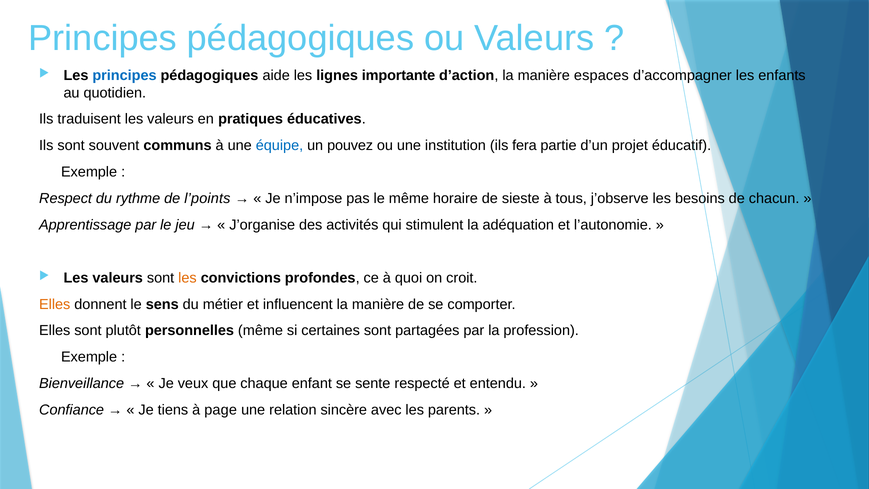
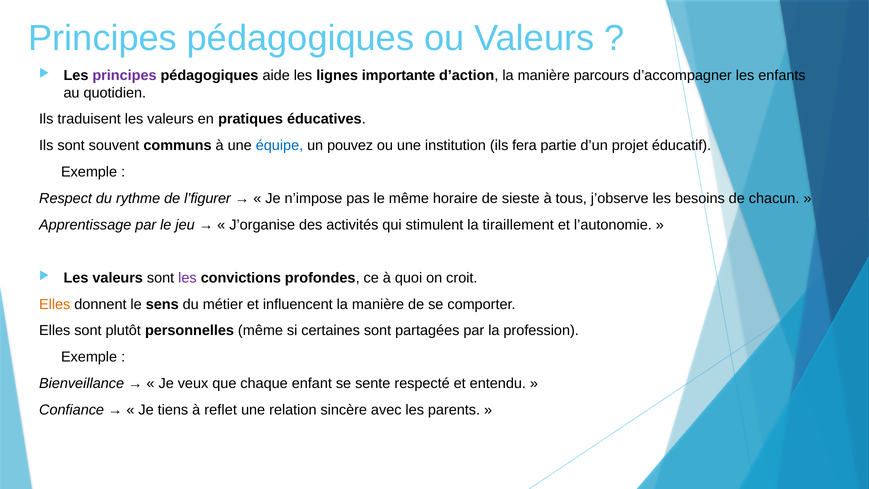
principes colour: blue -> purple (125, 75)
espaces: espaces -> parcours (602, 75)
l’points: l’points -> l’figurer (208, 198)
adéquation: adéquation -> tiraillement (518, 225)
les colour: orange -> purple (187, 278)
page: page -> reflet (221, 410)
